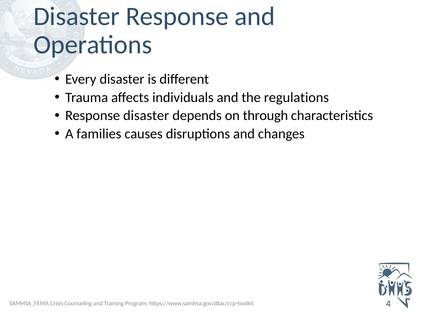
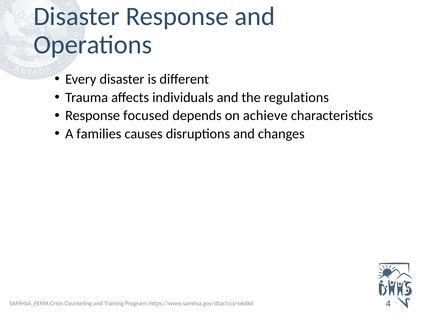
Response disaster: disaster -> focused (146, 116)
through: through -> achieve (265, 116)
